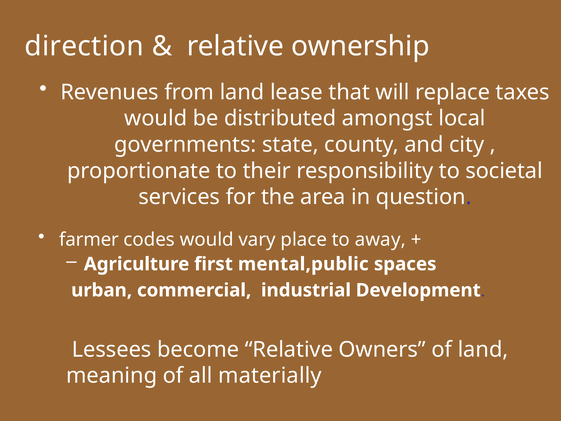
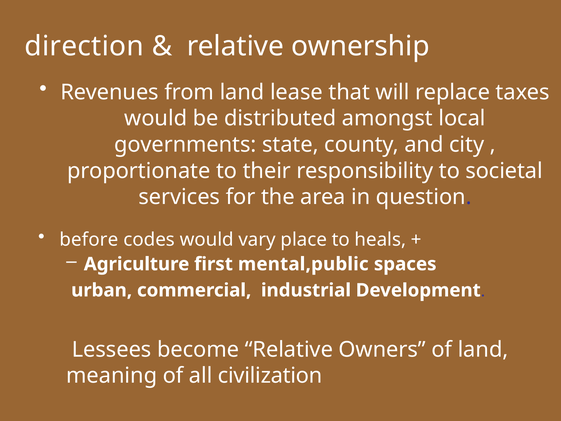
farmer: farmer -> before (89, 240)
away: away -> heals (380, 240)
materially: materially -> civilization (270, 375)
